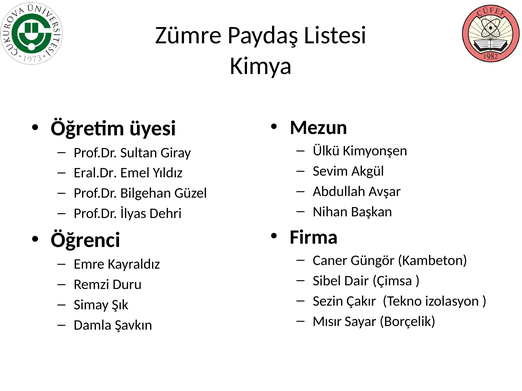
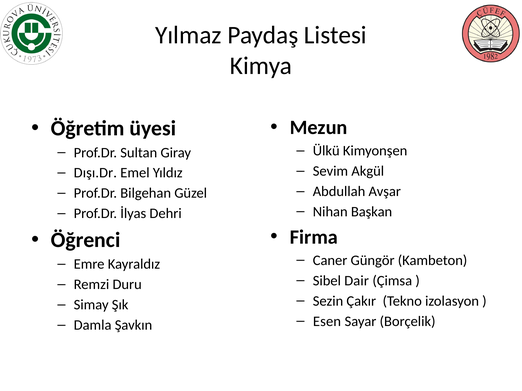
Zümre: Zümre -> Yılmaz (188, 35)
Eral.Dr: Eral.Dr -> Dışı.Dr (95, 173)
Mısır: Mısır -> Esen (327, 322)
